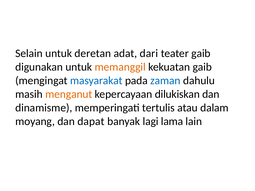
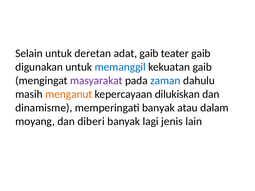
adat dari: dari -> gaib (149, 53)
memanggil colour: orange -> blue (120, 67)
masyarakat colour: blue -> purple (96, 81)
memperingati tertulis: tertulis -> banyak (158, 108)
dapat: dapat -> diberi (91, 122)
lama: lama -> jenis (172, 122)
